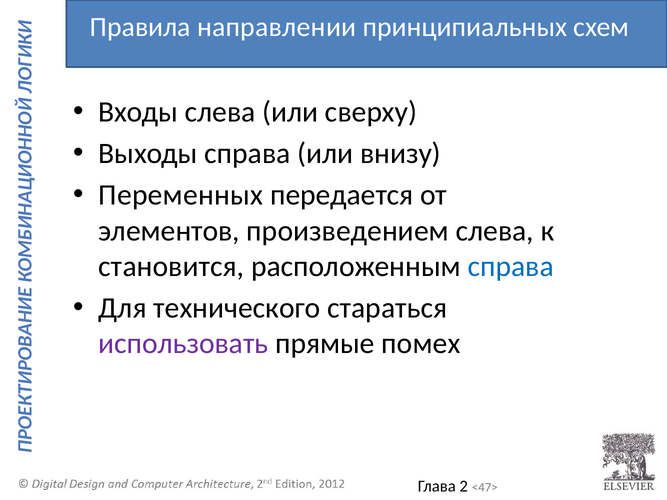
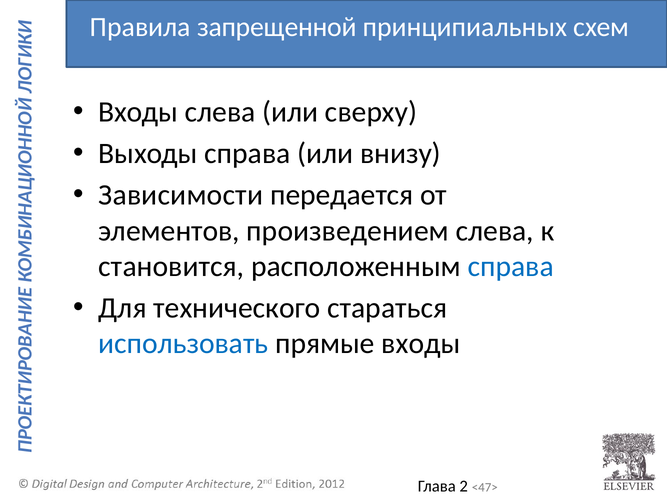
направлении: направлении -> запрещенной (277, 27)
Переменных: Переменных -> Зависимости (181, 195)
использовать colour: purple -> blue (183, 344)
прямые помех: помех -> входы (421, 344)
